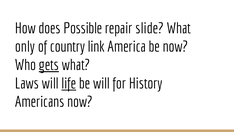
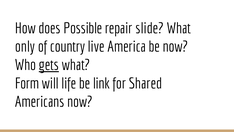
link: link -> live (96, 47)
Laws: Laws -> Form (27, 83)
life underline: present -> none (69, 83)
be will: will -> link (101, 83)
History: History -> Shared (145, 83)
